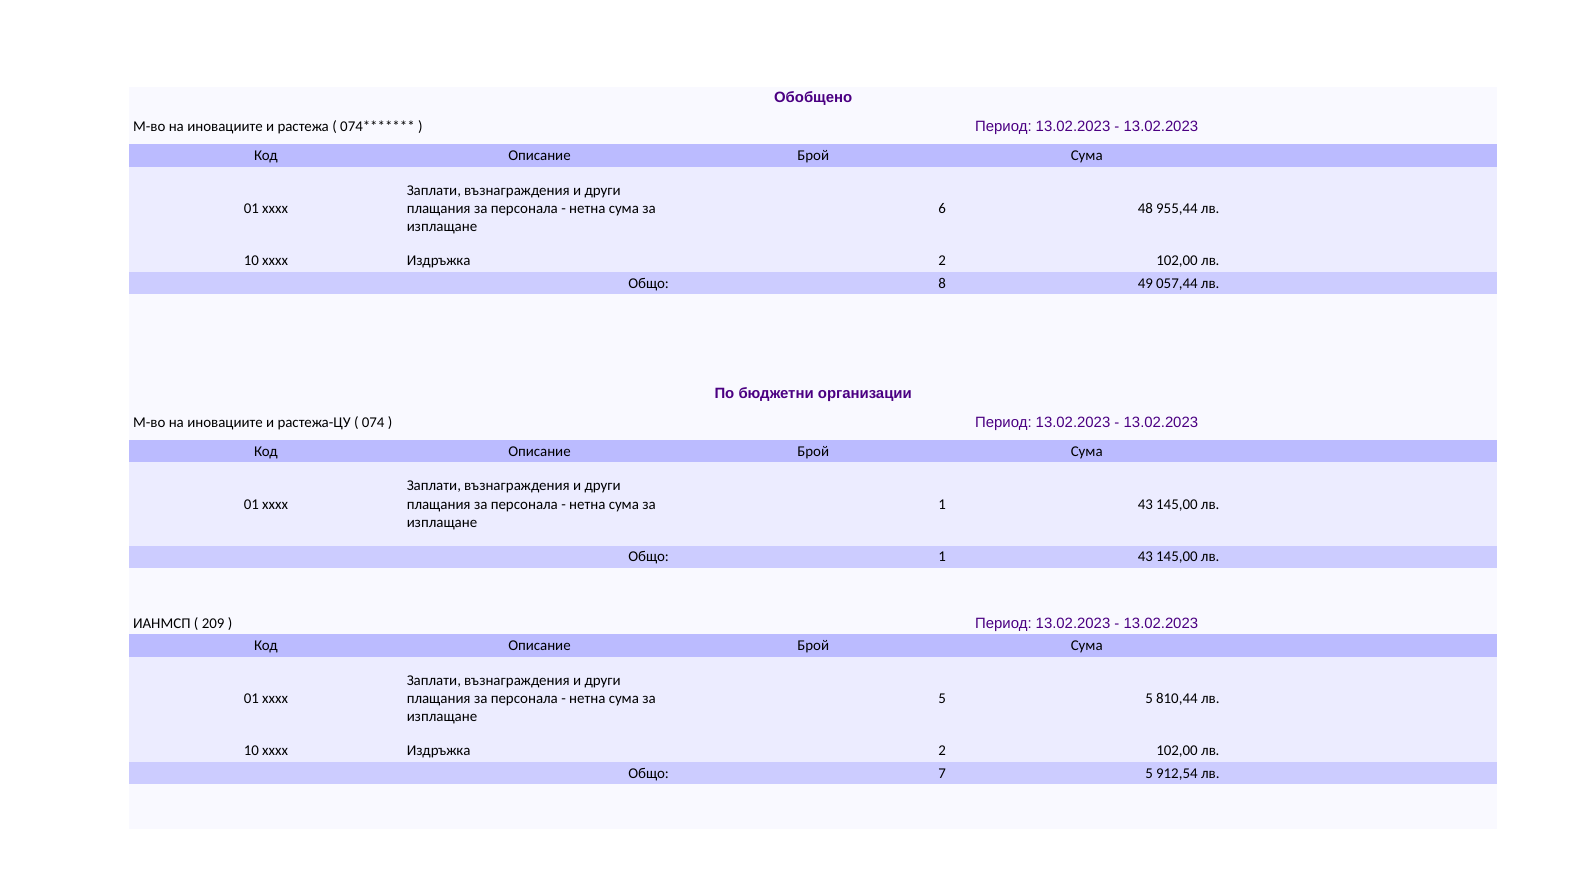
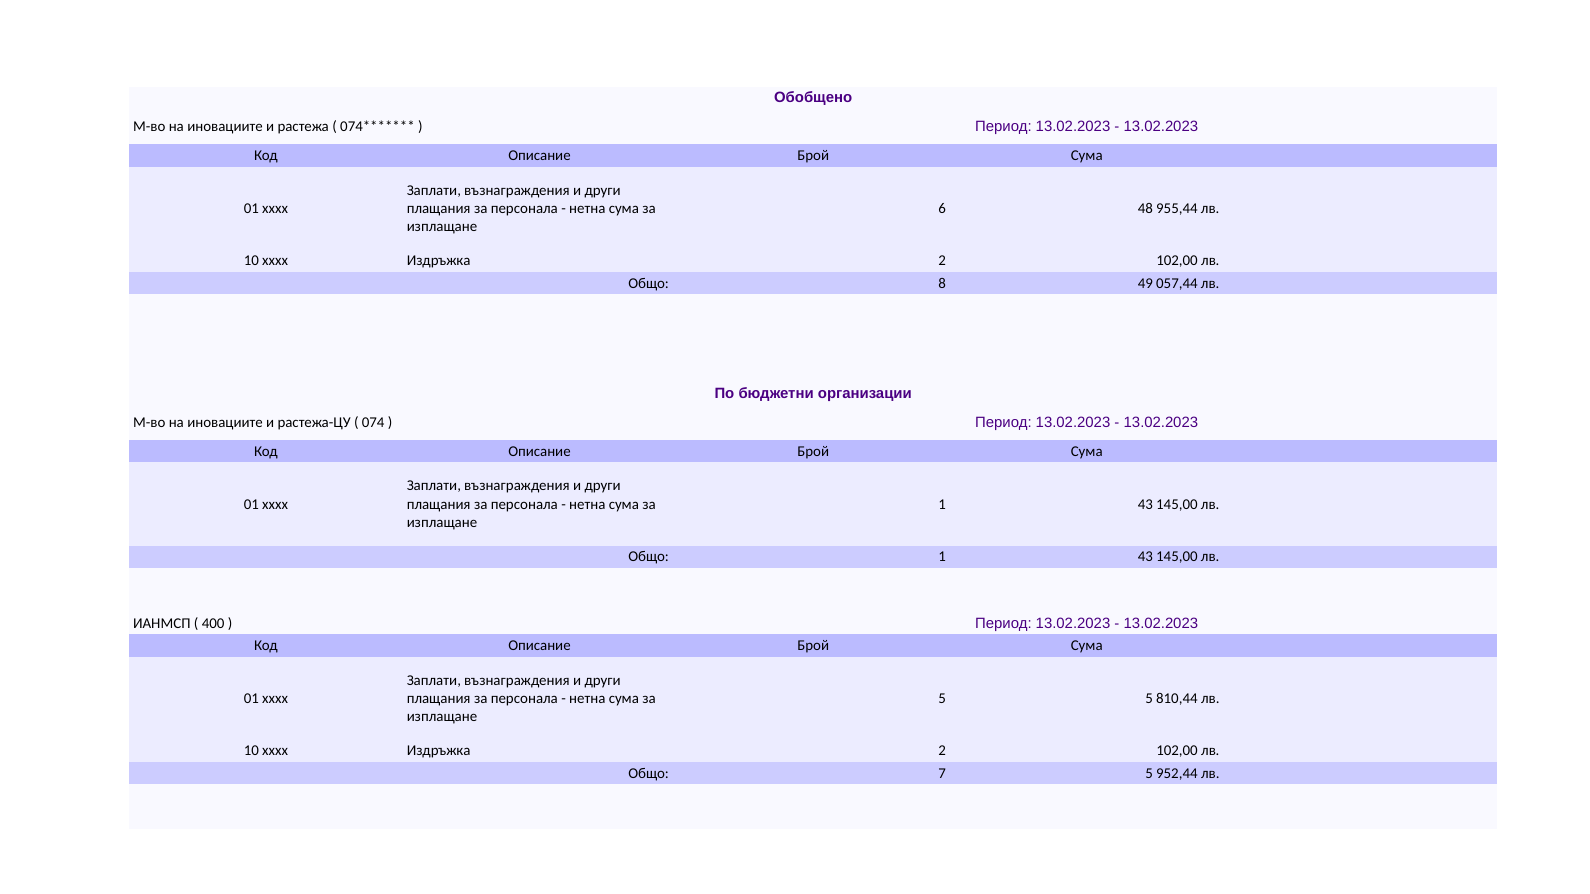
209: 209 -> 400 (213, 624)
912,54: 912,54 -> 952,44 (1177, 774)
